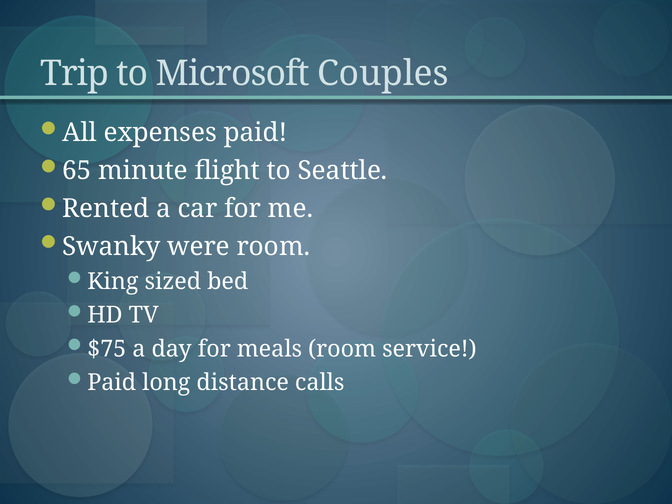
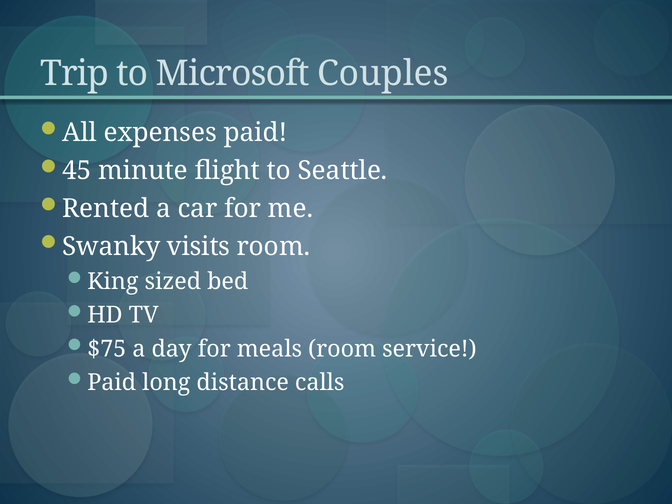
65: 65 -> 45 (77, 171)
were: were -> visits (199, 247)
